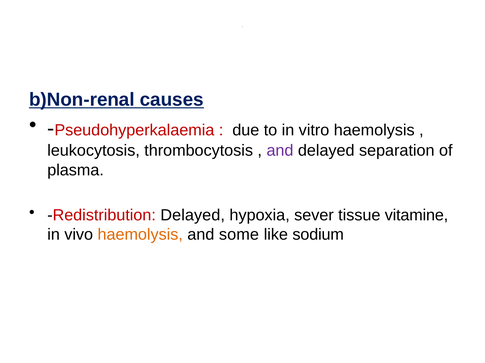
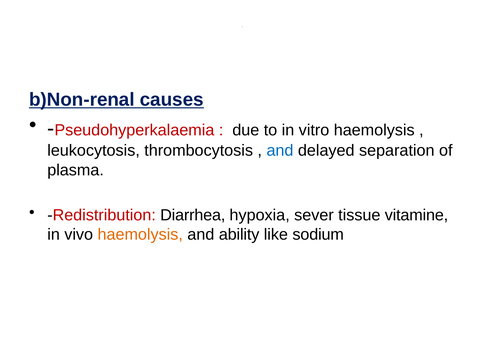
and colour: purple -> blue (280, 151)
Redistribution Delayed: Delayed -> Diarrhea (193, 216)
some: some -> ability (239, 235)
